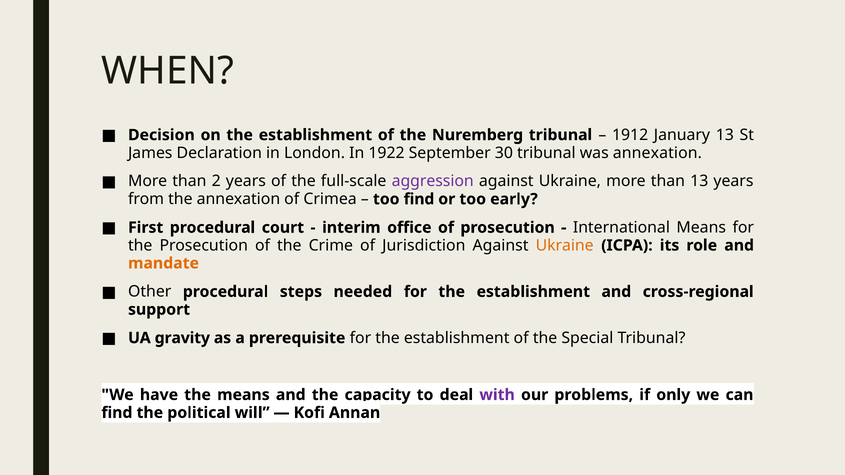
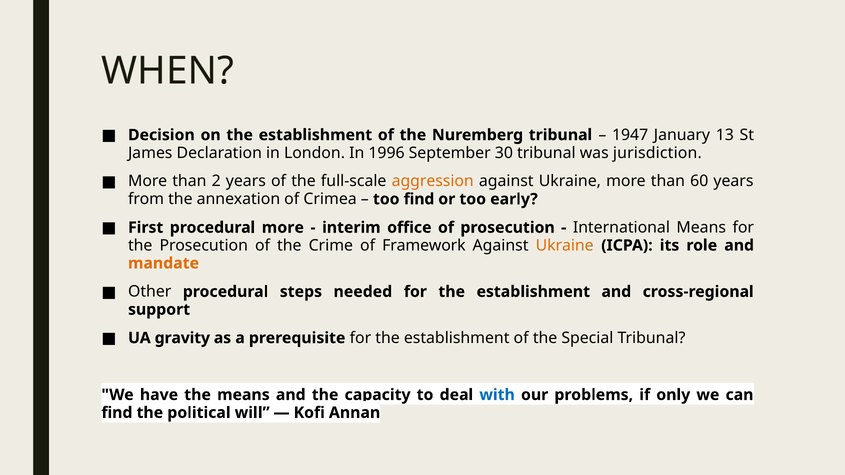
1912: 1912 -> 1947 (630, 135)
1922: 1922 -> 1996 (387, 153)
was annexation: annexation -> jurisdiction (657, 153)
aggression colour: purple -> orange (433, 181)
than 13: 13 -> 60 (699, 181)
procedural court: court -> more (283, 228)
Jurisdiction: Jurisdiction -> Framework (424, 246)
with colour: purple -> blue (497, 395)
